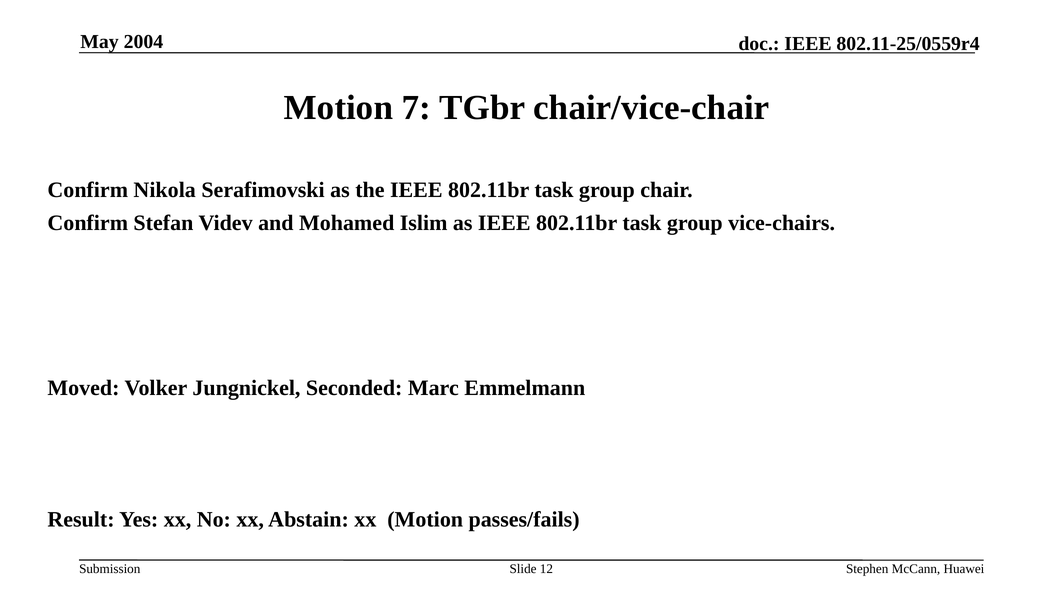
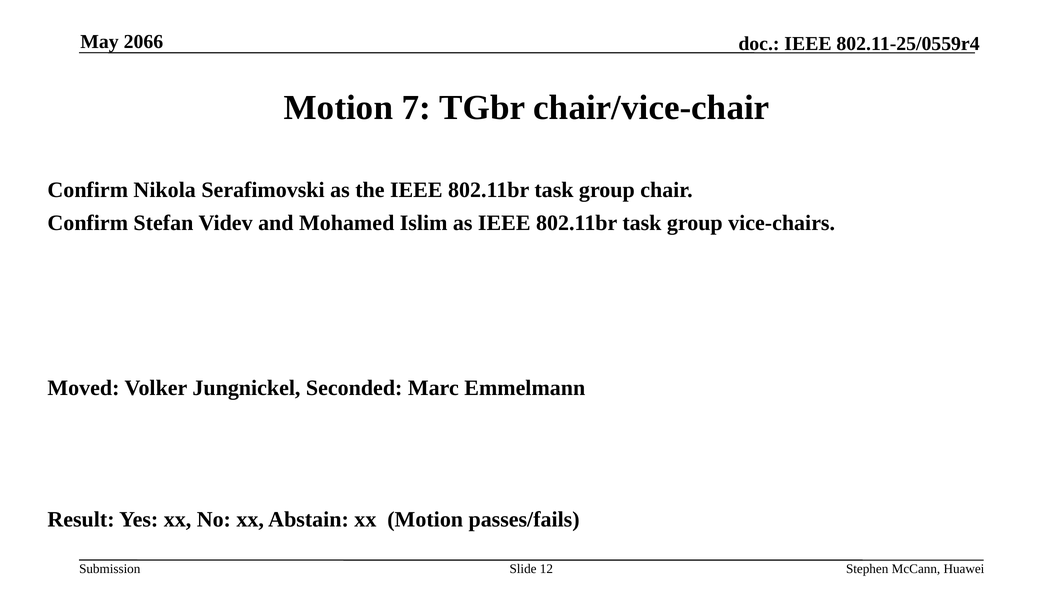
2004: 2004 -> 2066 (143, 42)
